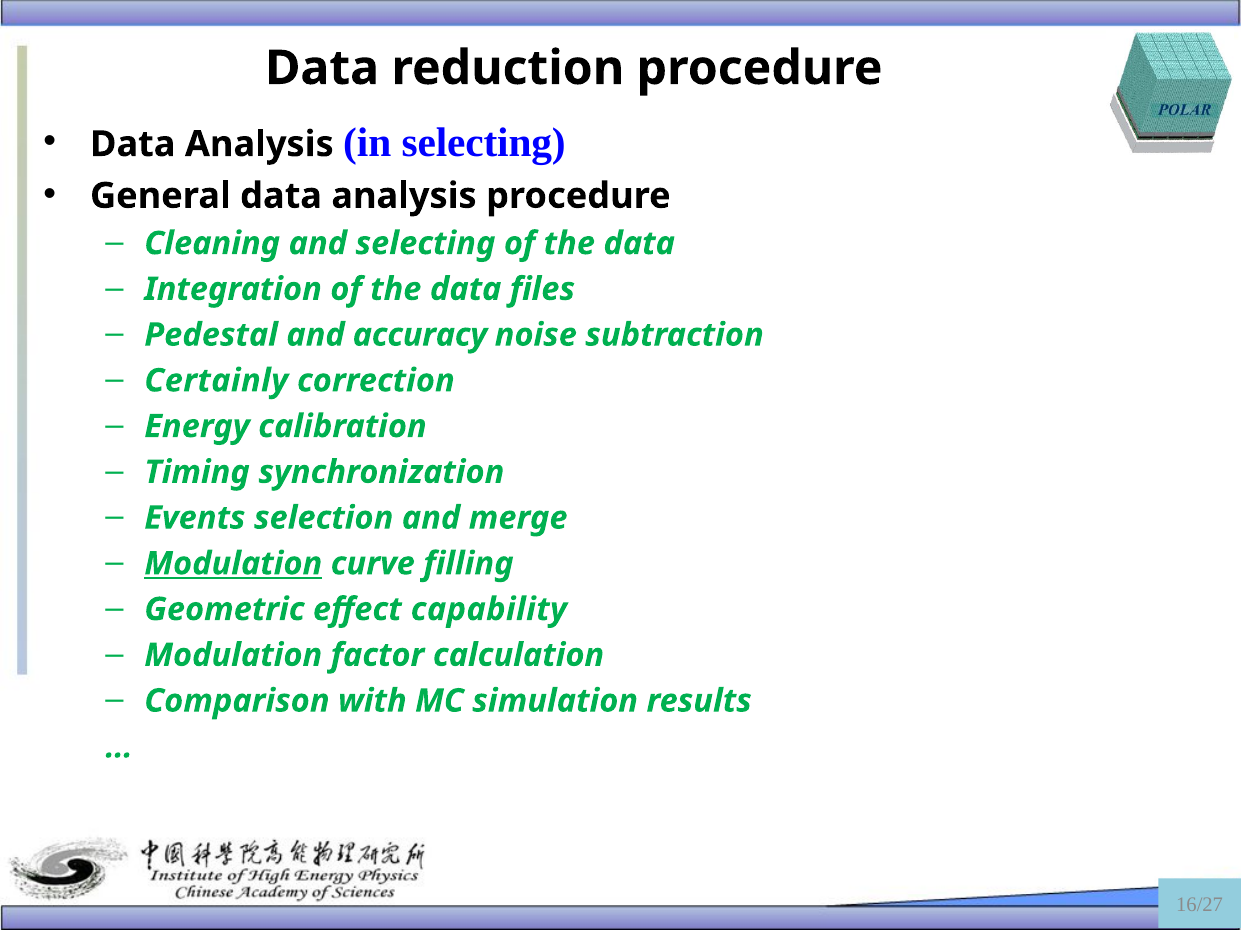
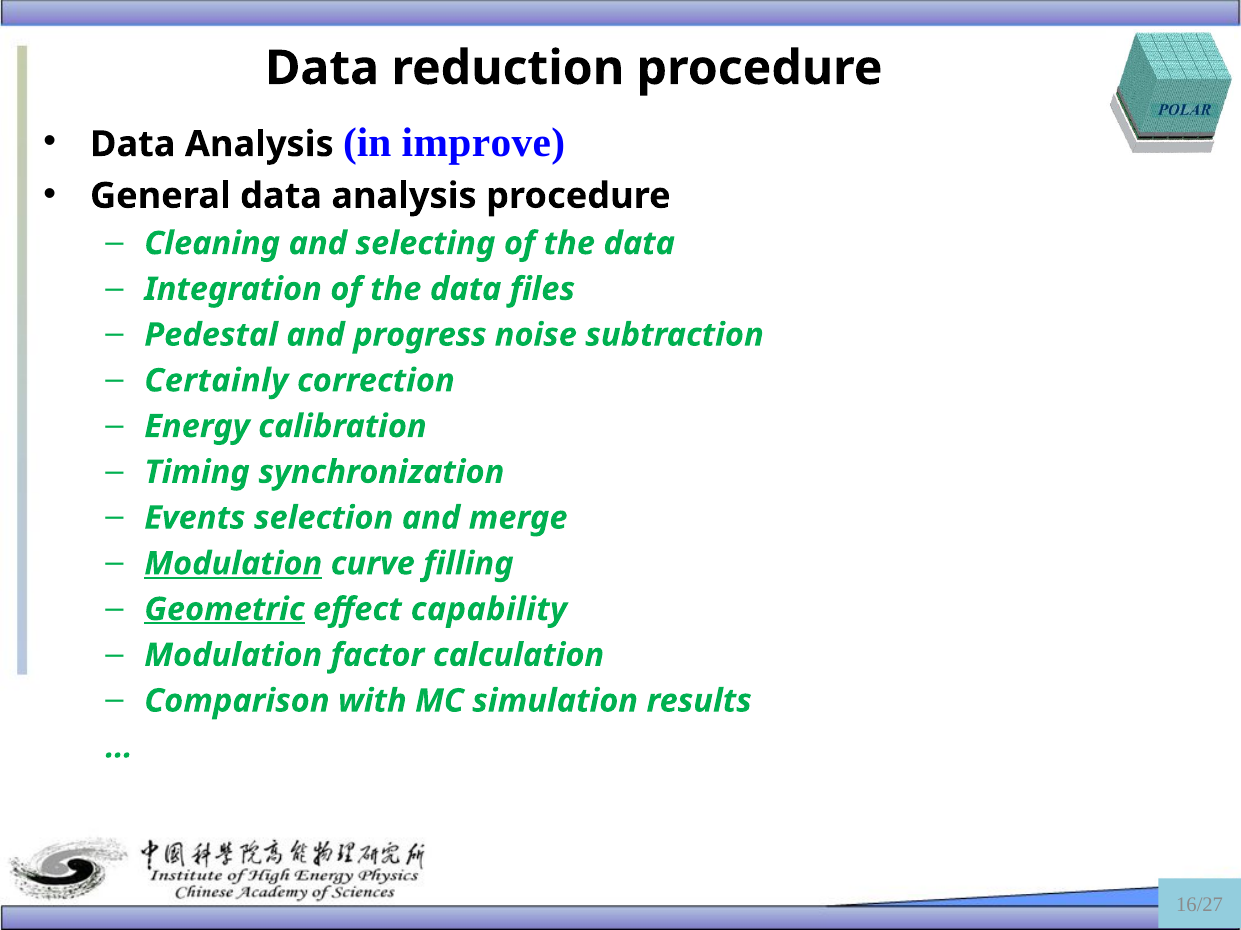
in selecting: selecting -> improve (483, 143)
accuracy: accuracy -> progress (420, 335)
Geometric underline: none -> present (224, 610)
